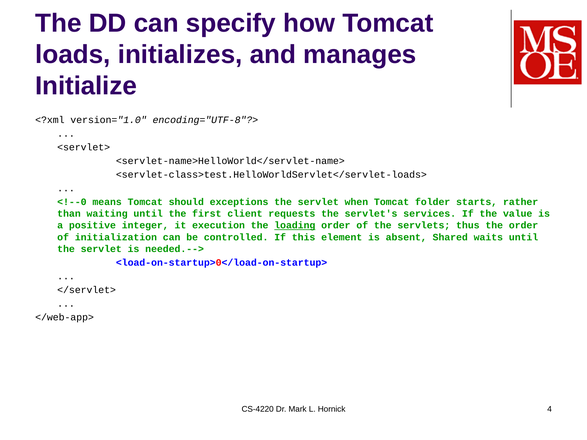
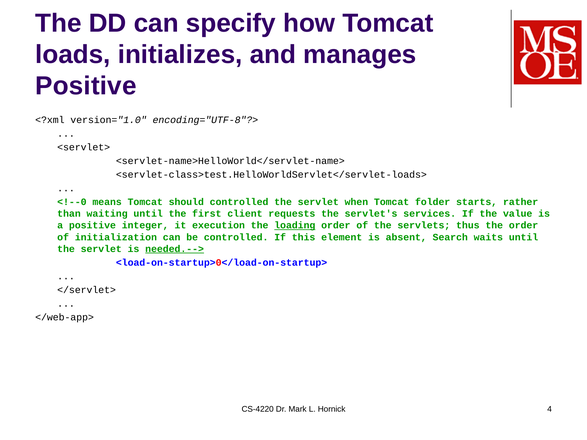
Initialize: Initialize -> Positive (86, 86)
should exceptions: exceptions -> controlled (239, 202)
Shared: Shared -> Search (450, 237)
needed.--> underline: none -> present (175, 249)
